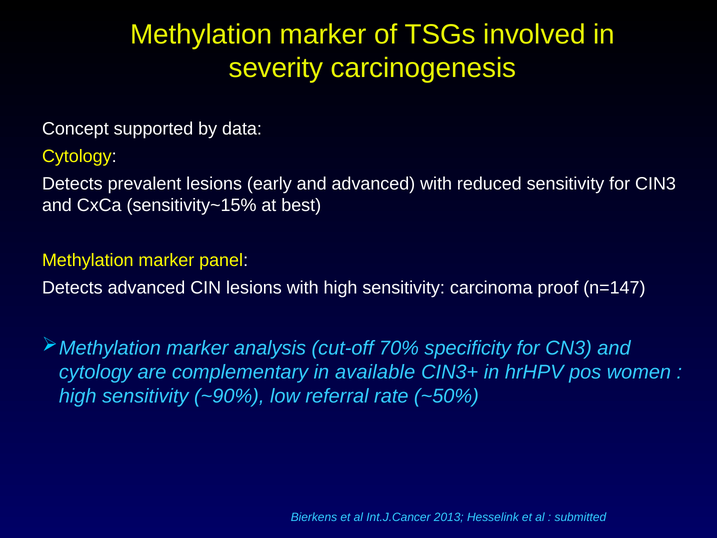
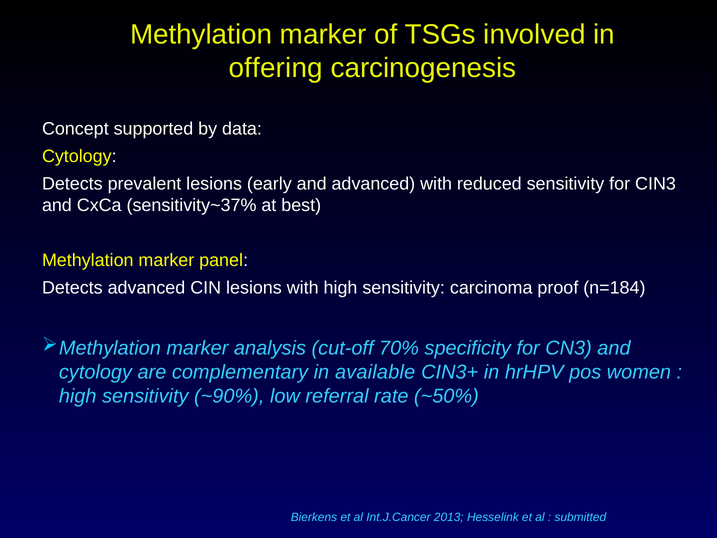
severity: severity -> offering (276, 68)
sensitivity~15%: sensitivity~15% -> sensitivity~37% (191, 205)
n=147: n=147 -> n=184 (614, 288)
